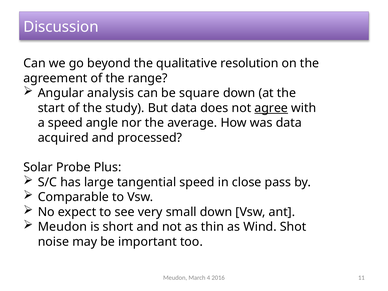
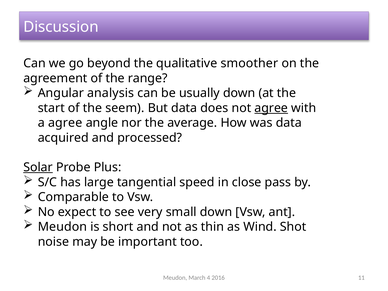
resolution: resolution -> smoother (249, 63)
square: square -> usually (199, 93)
study: study -> seem (125, 108)
a speed: speed -> agree (65, 123)
Solar underline: none -> present (38, 167)
